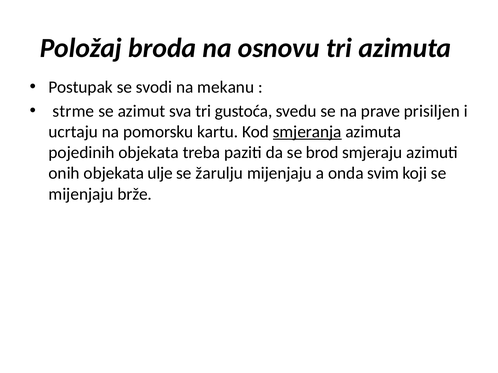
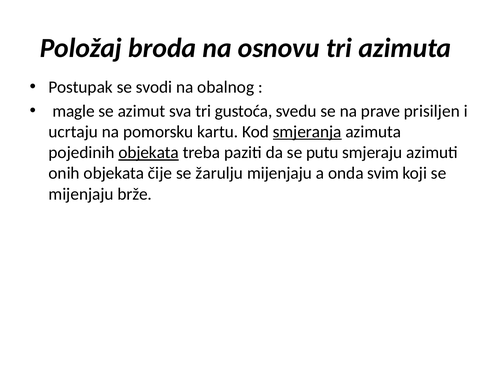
mekanu: mekanu -> obalnog (226, 87)
strme: strme -> magle (74, 111)
objekata underline: none -> present (149, 153)
brod: brod -> putu (322, 153)
ulje: ulje -> čije (160, 174)
